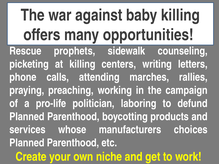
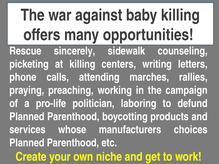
prophets: prophets -> sincerely (75, 51)
